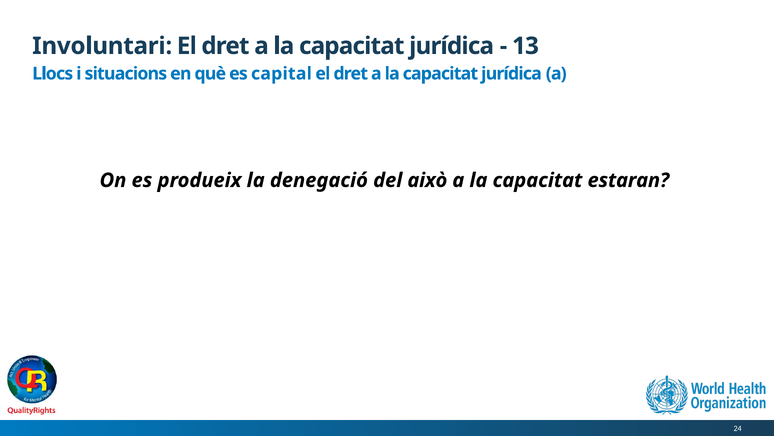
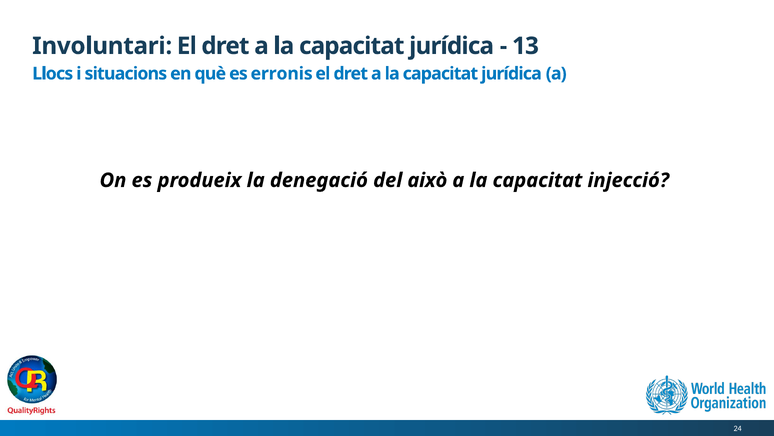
capital: capital -> erronis (282, 74)
estaran: estaran -> injecció (628, 180)
